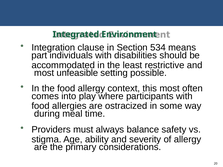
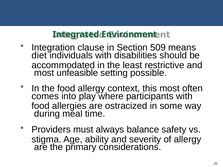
534: 534 -> 509 (158, 48)
part: part -> diet (39, 55)
